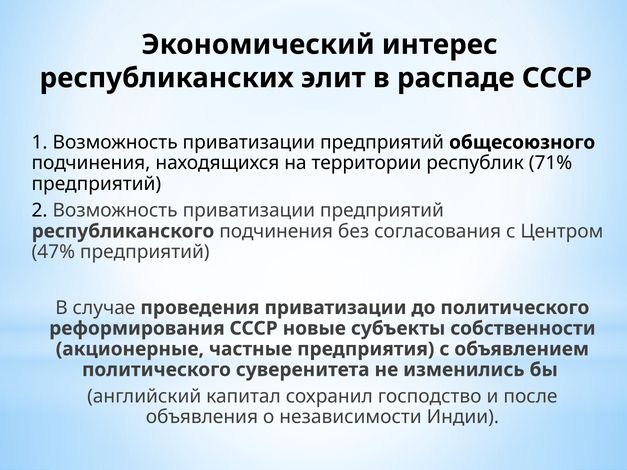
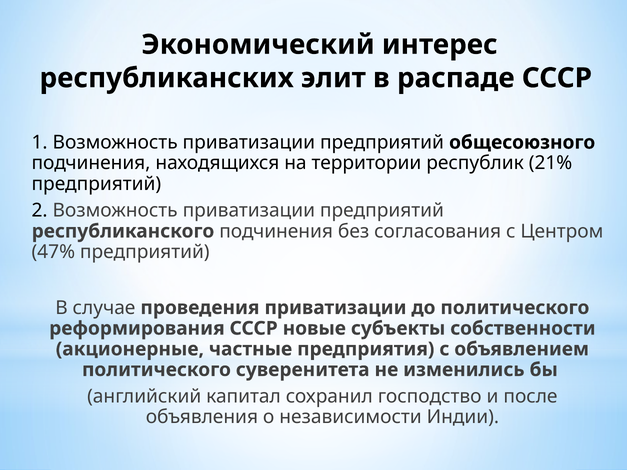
71%: 71% -> 21% (551, 163)
